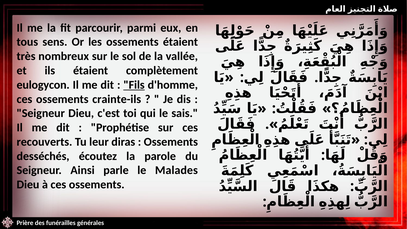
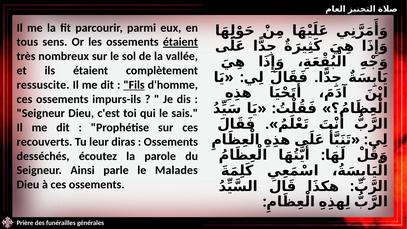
étaient underline: none -> present (180, 42)
eulogycon: eulogycon -> ressuscite (43, 85)
crainte-ils: crainte-ils -> impurs-ils (117, 99)
